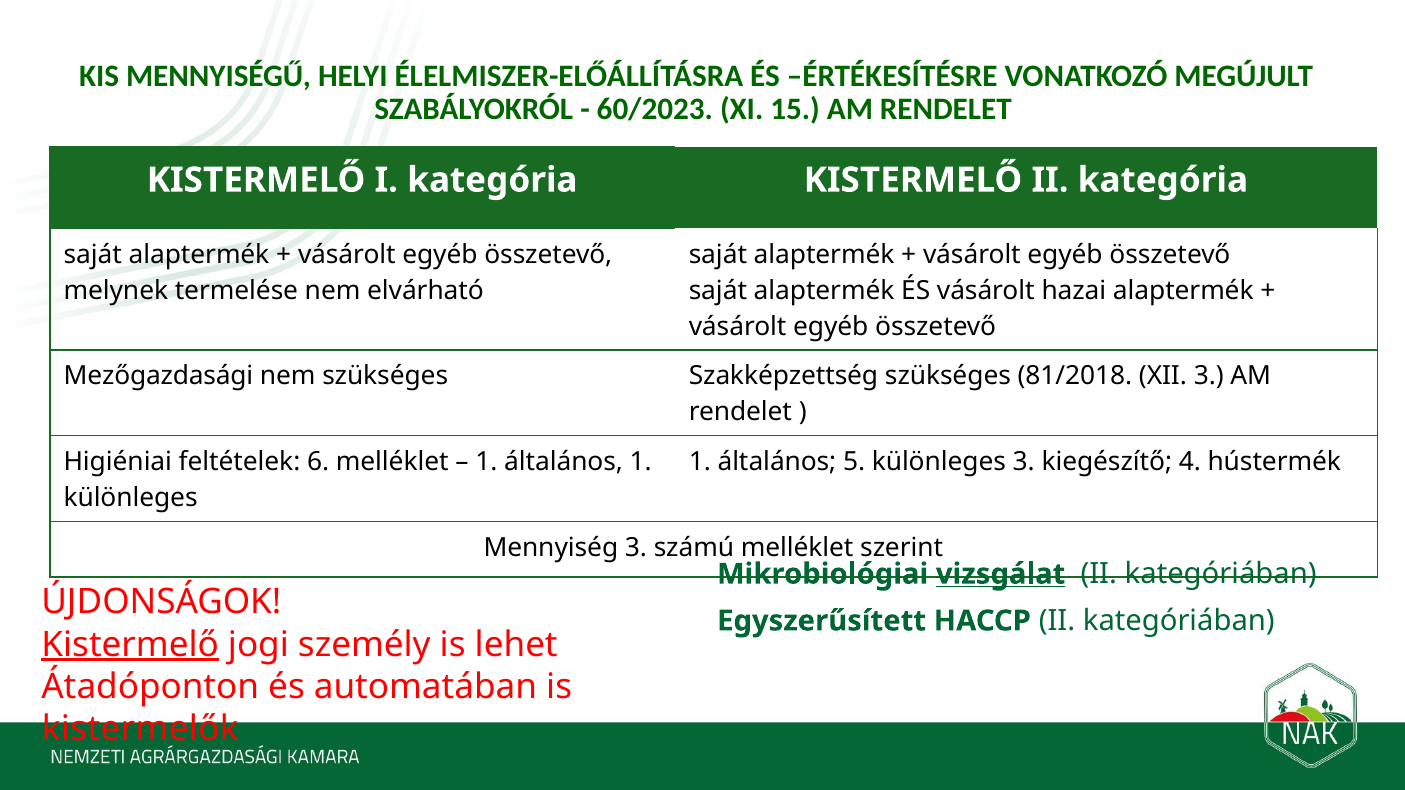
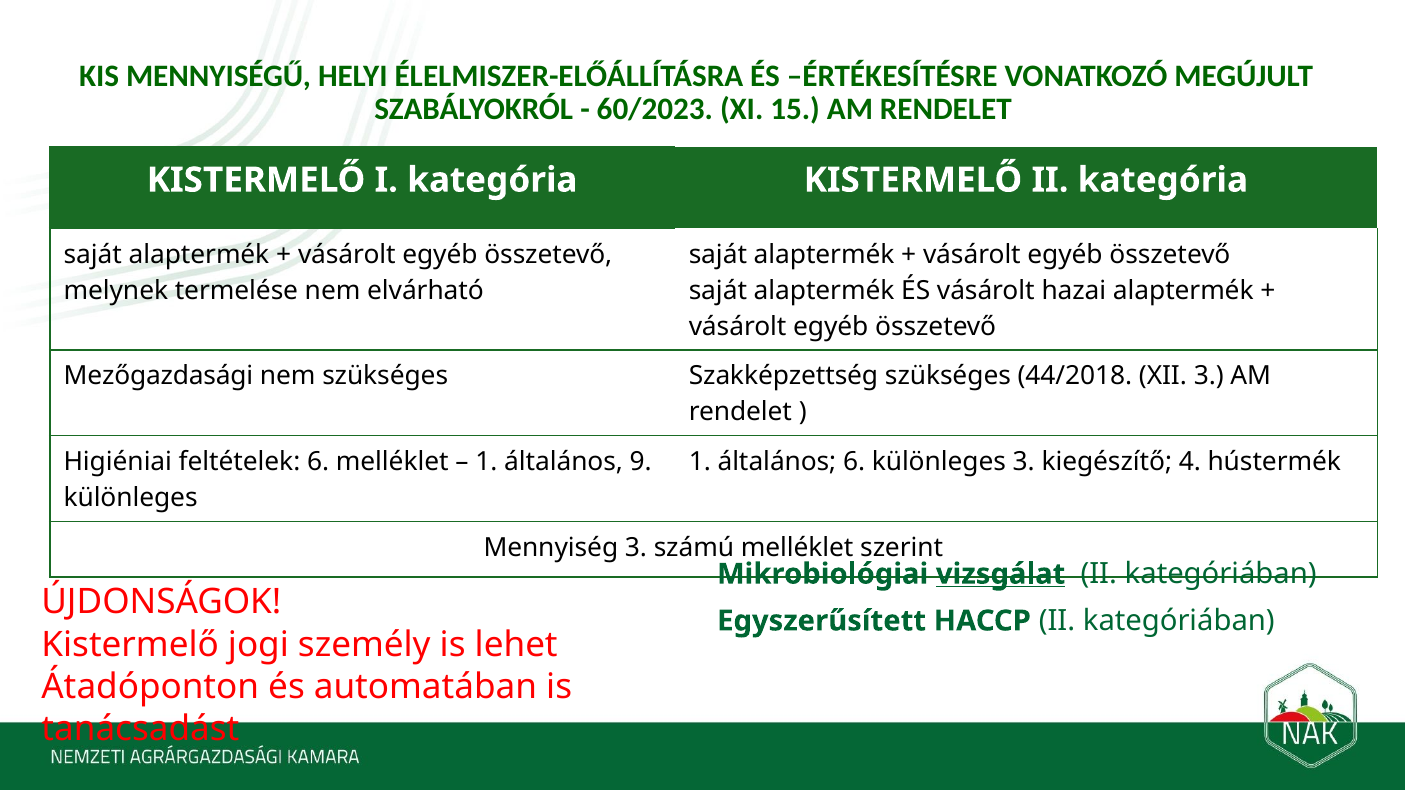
81/2018: 81/2018 -> 44/2018 (1075, 376)
általános 1: 1 -> 9 (641, 462)
általános 5: 5 -> 6 (854, 462)
Kistermelő underline: present -> none (130, 645)
kistermelők: kistermelők -> tanácsadást (140, 729)
